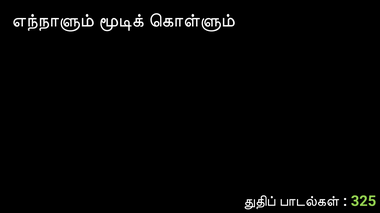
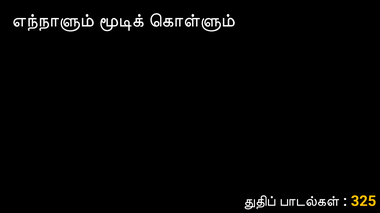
325 colour: light green -> yellow (364, 202)
